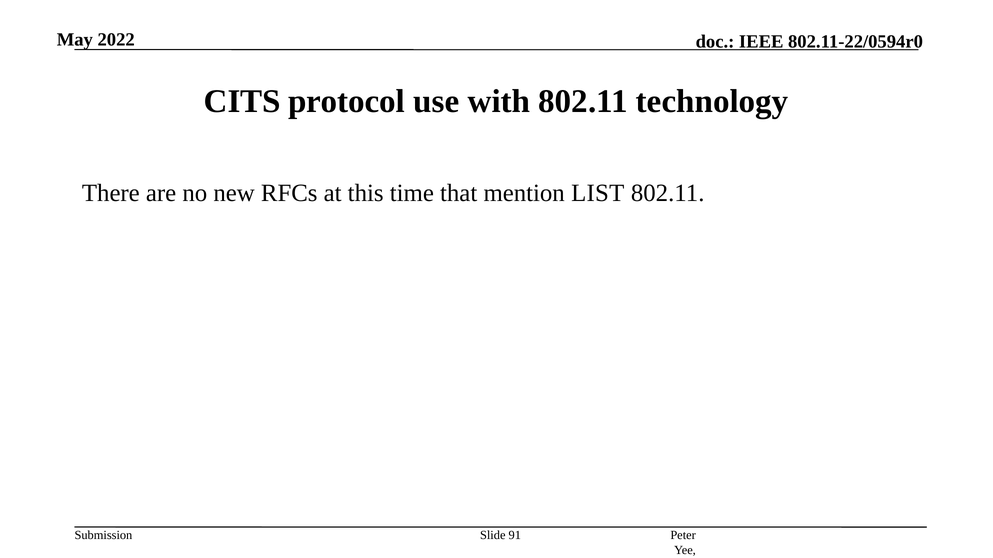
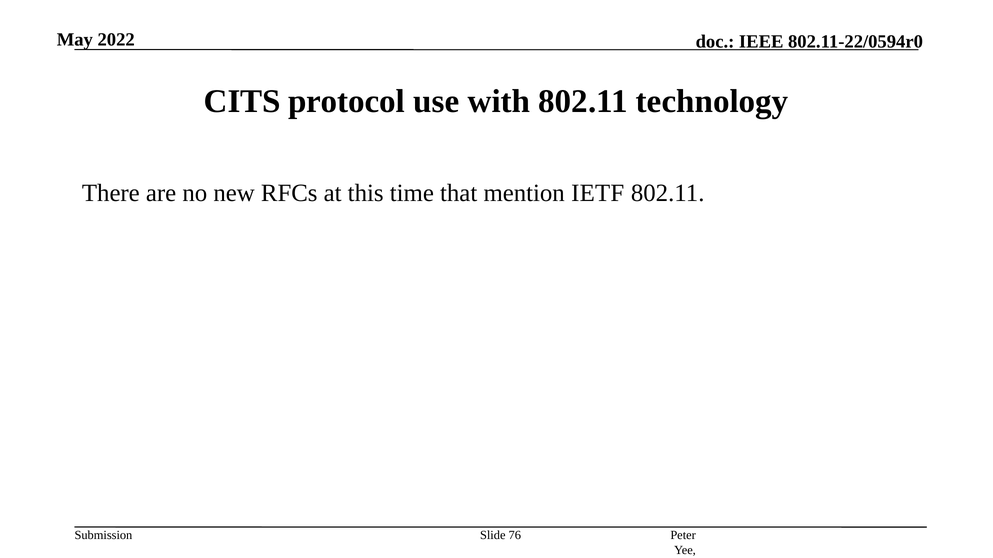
LIST: LIST -> IETF (598, 193)
91: 91 -> 76 (515, 536)
